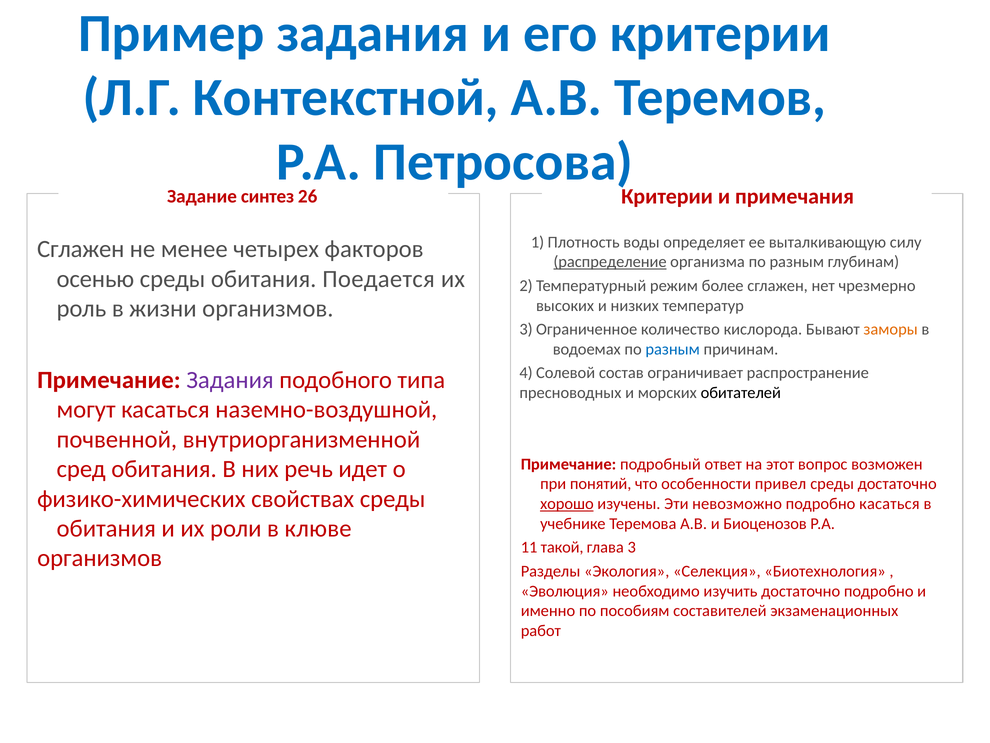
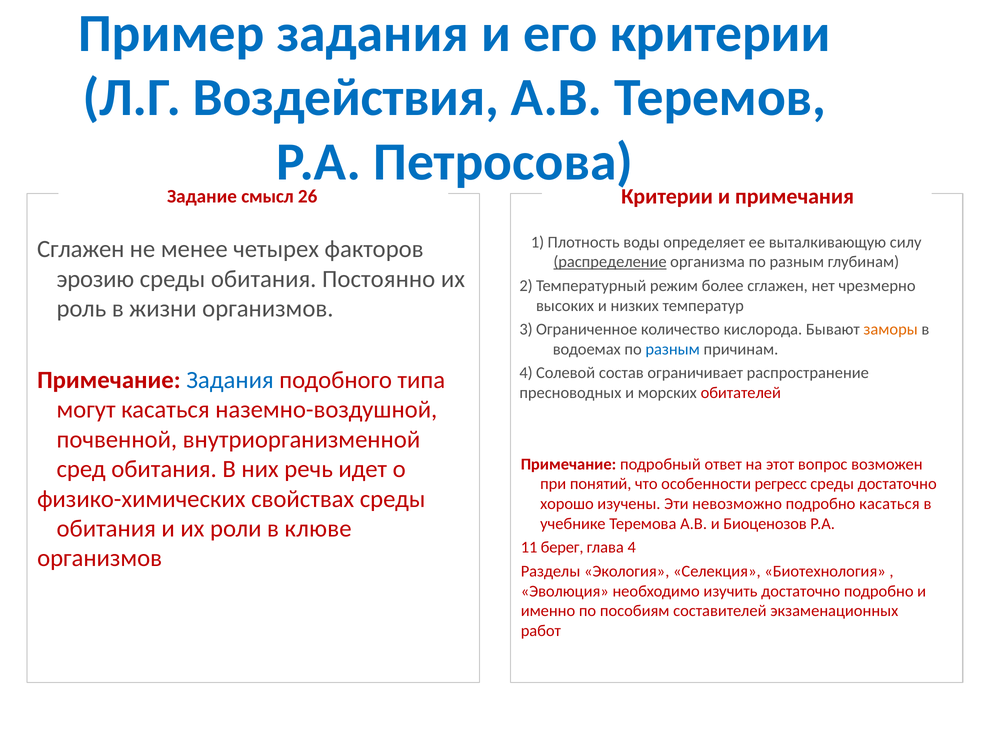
Контекстной: Контекстной -> Воздействия (346, 98)
синтез: синтез -> смысл (268, 196)
осенью: осенью -> эрозию (95, 279)
Поедается: Поедается -> Постоянно (379, 279)
Задания colour: purple -> blue (230, 380)
обитателей colour: black -> red (741, 393)
привел: привел -> регресс (781, 484)
хорошо underline: present -> none (567, 504)
такой: такой -> берег (562, 547)
3: 3 -> 4 (632, 547)
